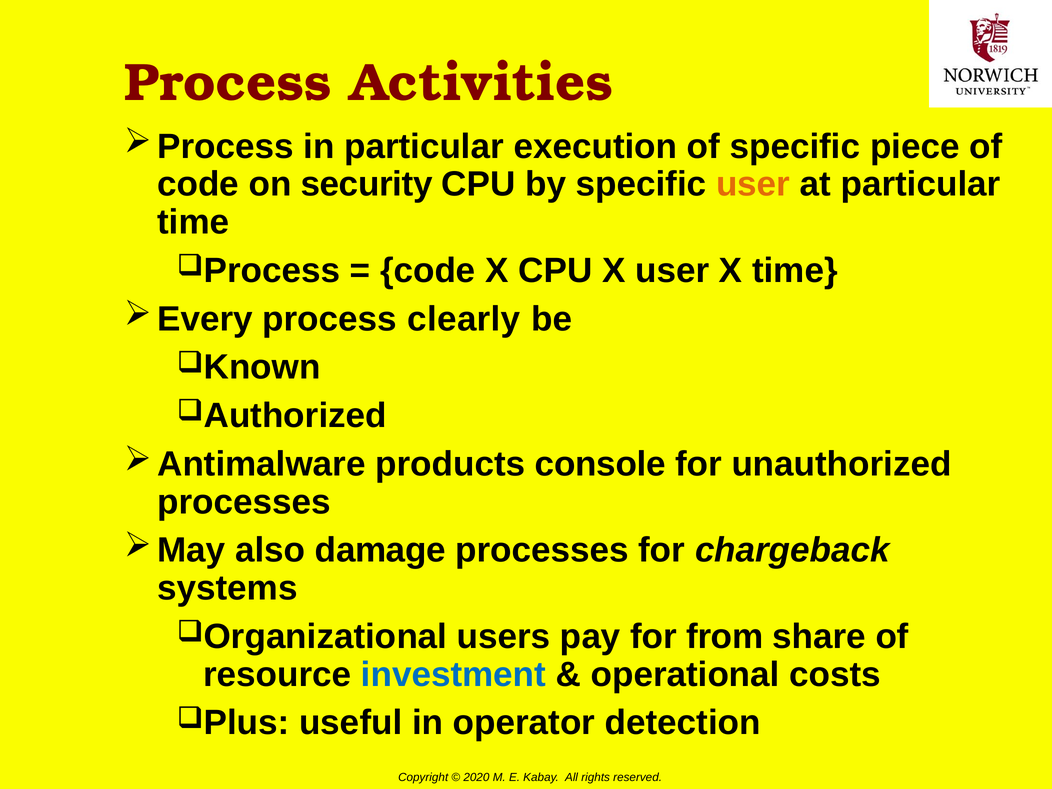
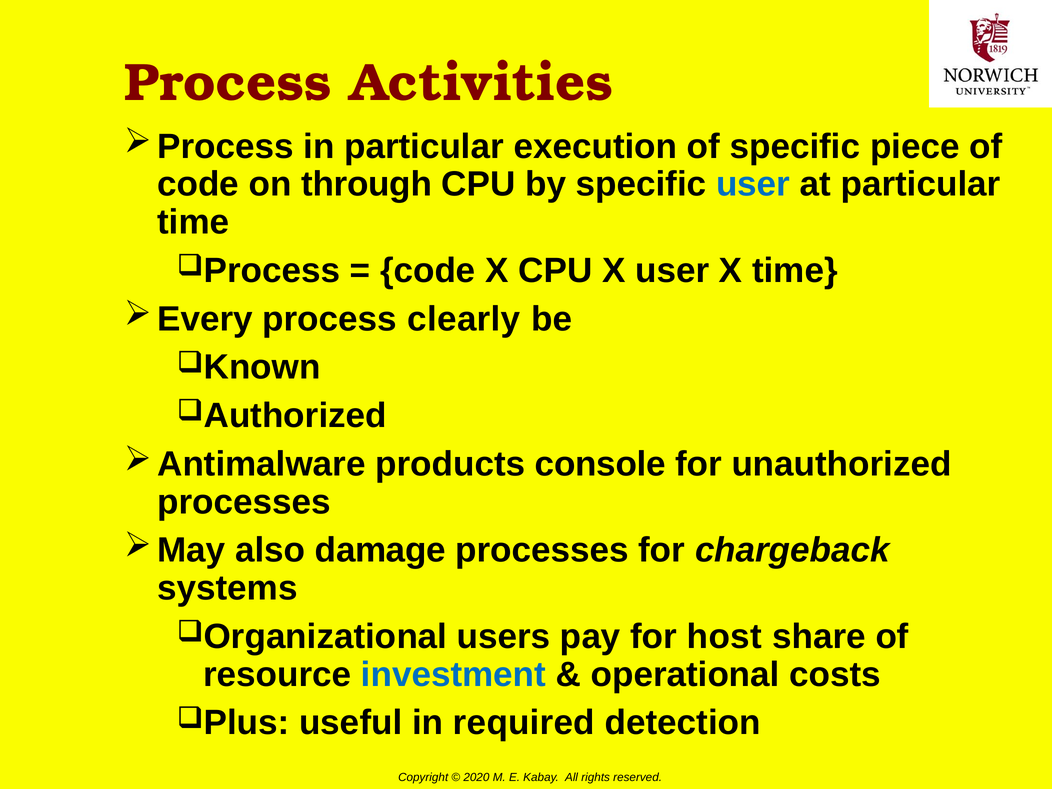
security: security -> through (367, 184)
user colour: orange -> blue (753, 184)
from: from -> host (724, 637)
operator: operator -> required (524, 723)
